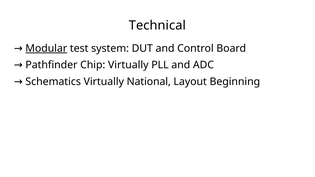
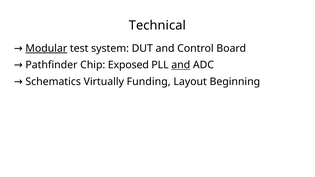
Chip Virtually: Virtually -> Exposed (128, 65)
and underline: none -> present (181, 65)
National: National -> Funding (149, 82)
